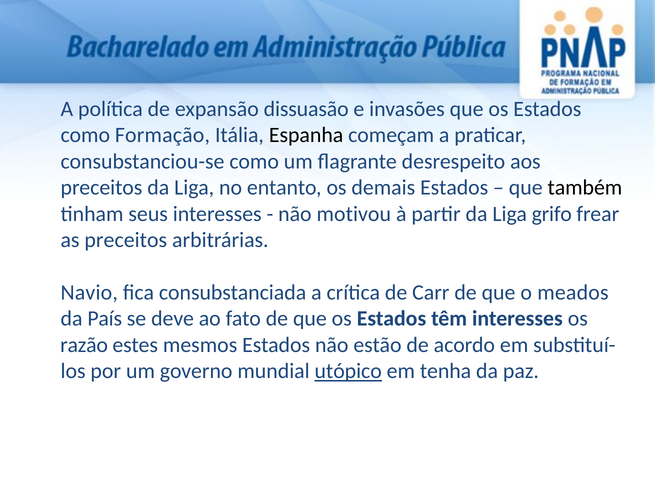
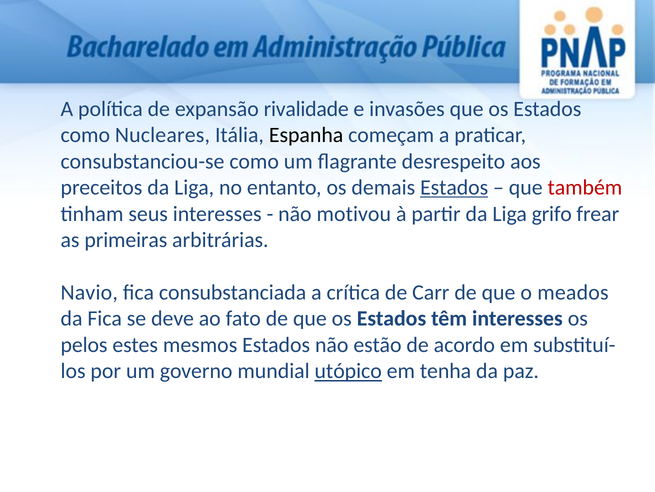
dissuasão: dissuasão -> rivalidade (306, 109)
Formação: Formação -> Nucleares (162, 135)
Estados underline: none -> present (454, 187)
também colour: black -> red (585, 187)
as preceitos: preceitos -> primeiras (126, 240)
da País: País -> Fica (105, 318)
razão: razão -> pelos (84, 344)
